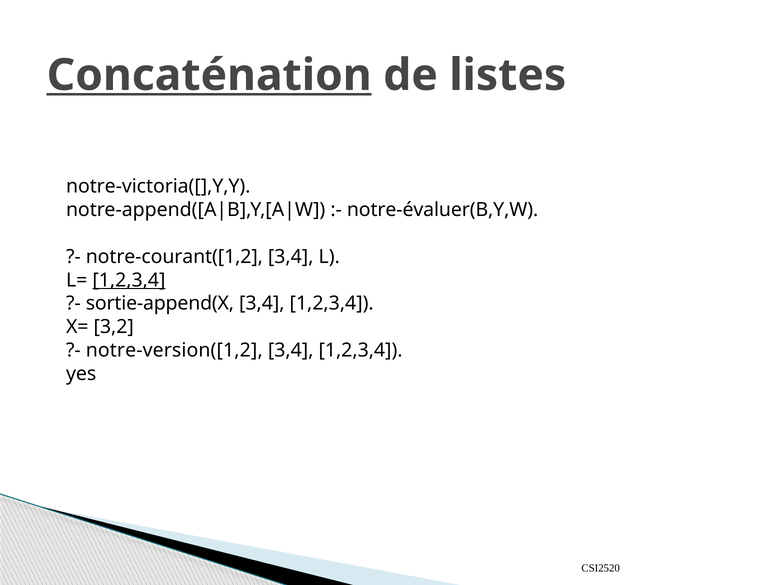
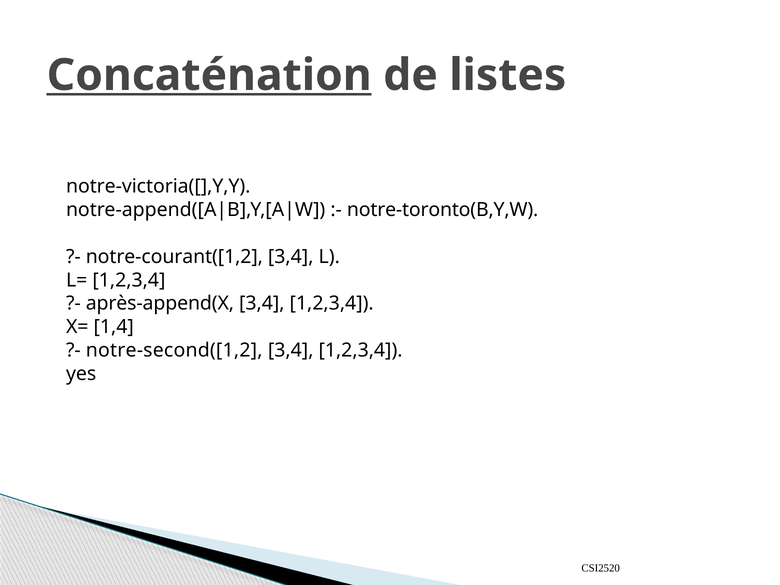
notre-évaluer(B,Y,W: notre-évaluer(B,Y,W -> notre-toronto(B,Y,W (443, 210)
1,2,3,4 underline: present -> none (129, 280)
sortie-append(X: sortie-append(X -> après-append(X (160, 304)
3,2: 3,2 -> 1,4 (114, 327)
notre-version([1,2: notre-version([1,2 -> notre-second([1,2 (174, 350)
